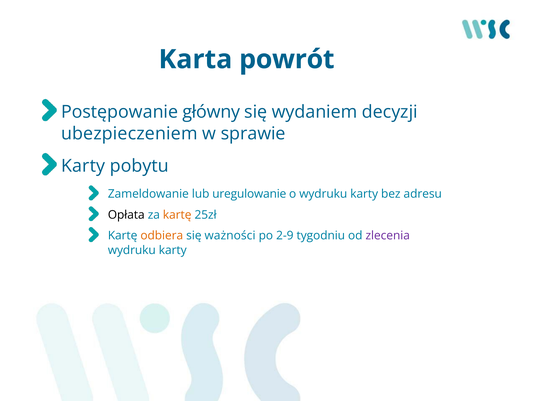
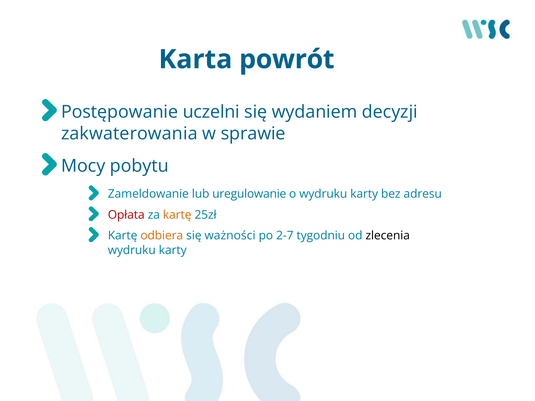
główny: główny -> uczelni (211, 112)
ubezpieczeniem: ubezpieczeniem -> zakwaterowania (129, 134)
Karty: Karty -> Mocy (83, 166)
Opłata colour: black -> red (126, 215)
2-9: 2-9 -> 2-7 (285, 236)
zlecenia colour: purple -> black (388, 236)
